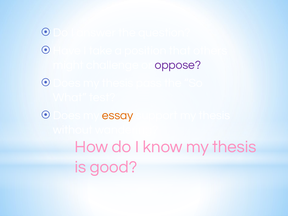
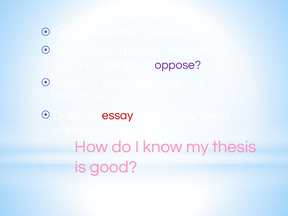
essay colour: orange -> red (118, 115)
